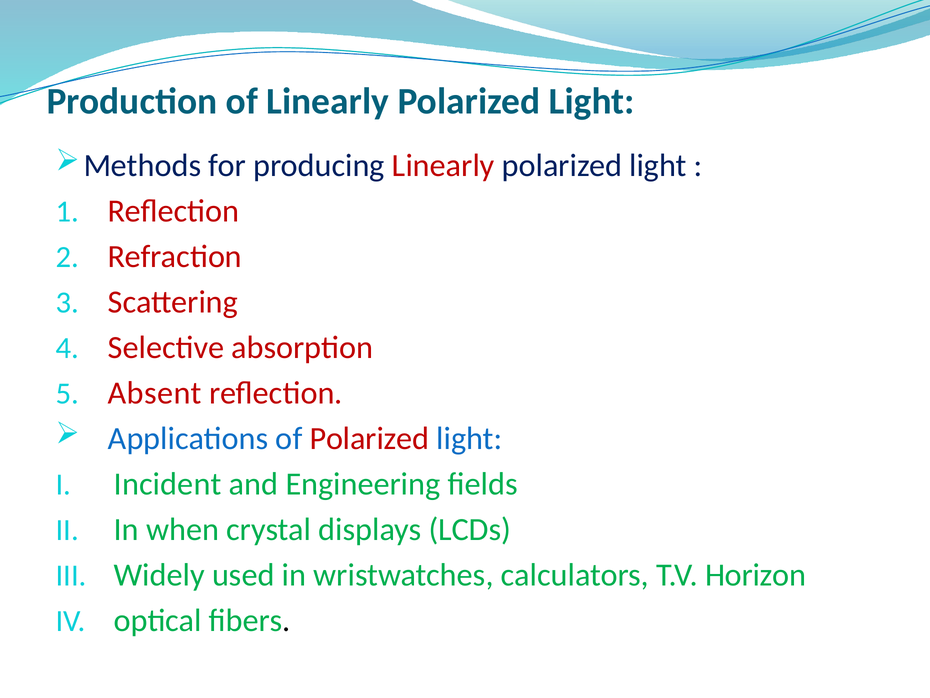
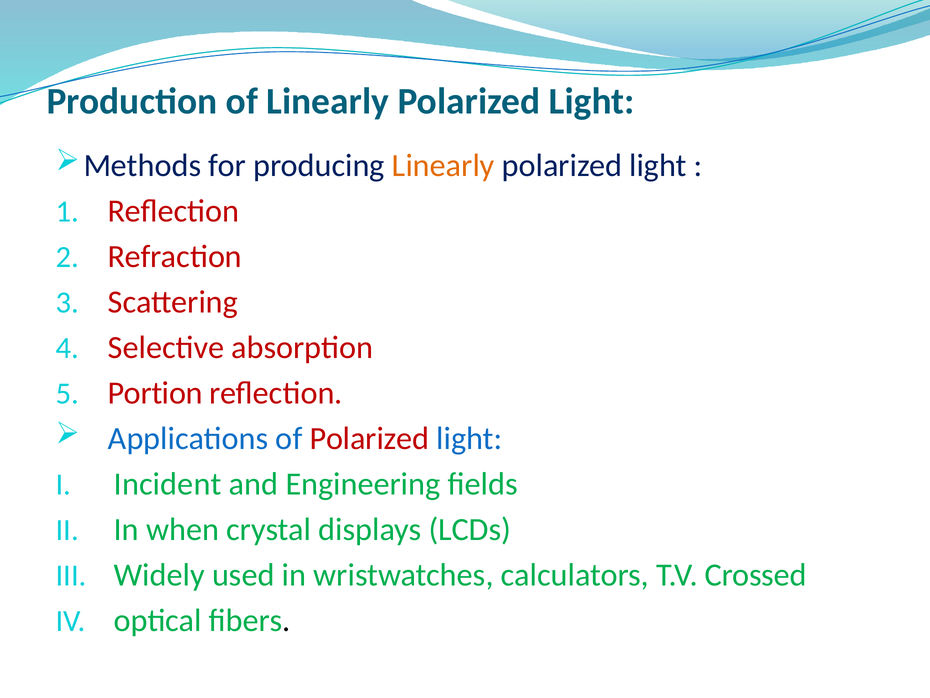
Linearly colour: red -> orange (443, 166)
Absent: Absent -> Portion (155, 393)
Horizon: Horizon -> Crossed (756, 575)
